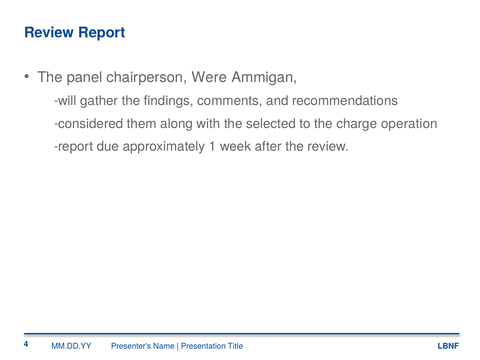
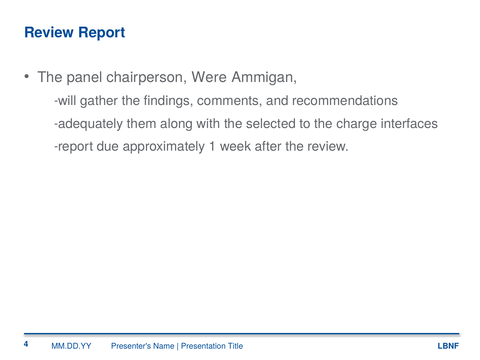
considered: considered -> adequately (91, 124)
operation: operation -> interfaces (409, 124)
